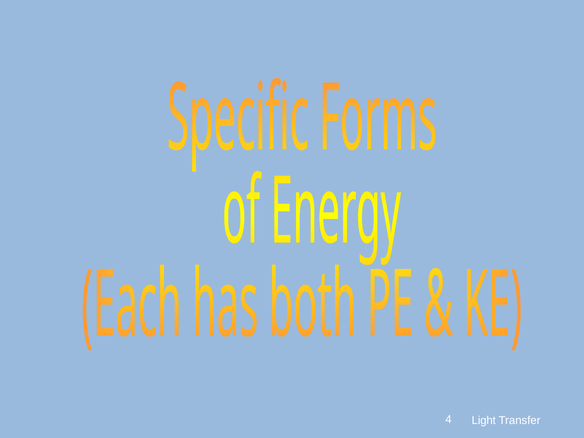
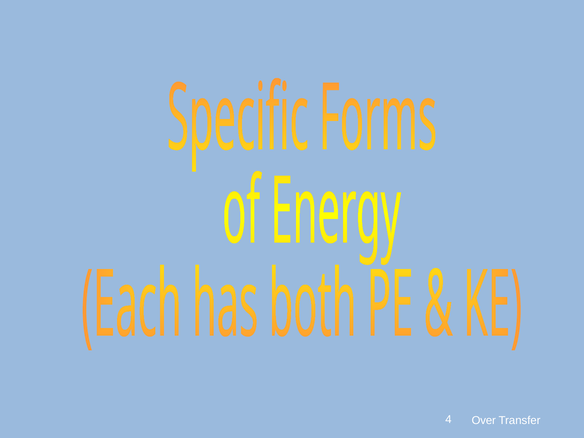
Light: Light -> Over (484, 421)
